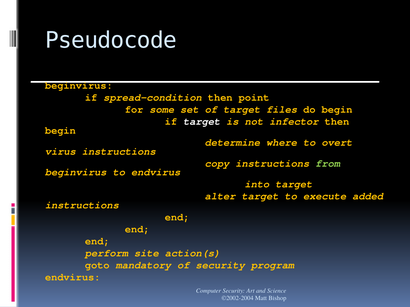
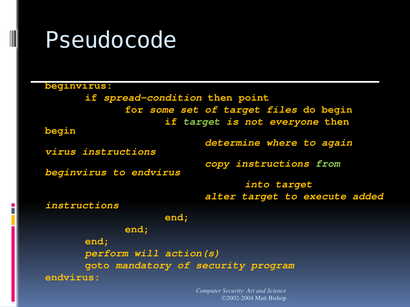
target colour: white -> light green (202, 122)
infector: infector -> everyone (294, 122)
overt: overt -> again (337, 143)
site: site -> will (146, 254)
